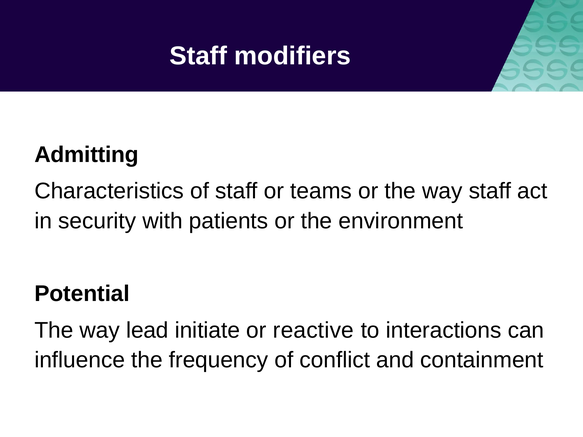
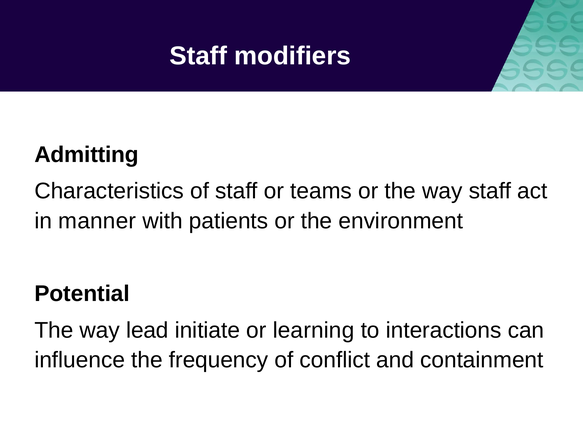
security: security -> manner (97, 221)
reactive: reactive -> learning (314, 330)
